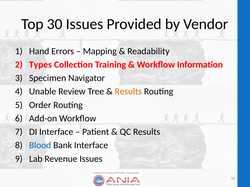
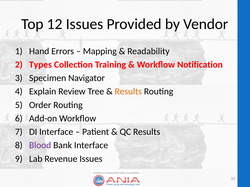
30: 30 -> 12 (55, 24)
Information: Information -> Notification (200, 65)
Unable: Unable -> Explain (43, 92)
Blood colour: blue -> purple (40, 146)
